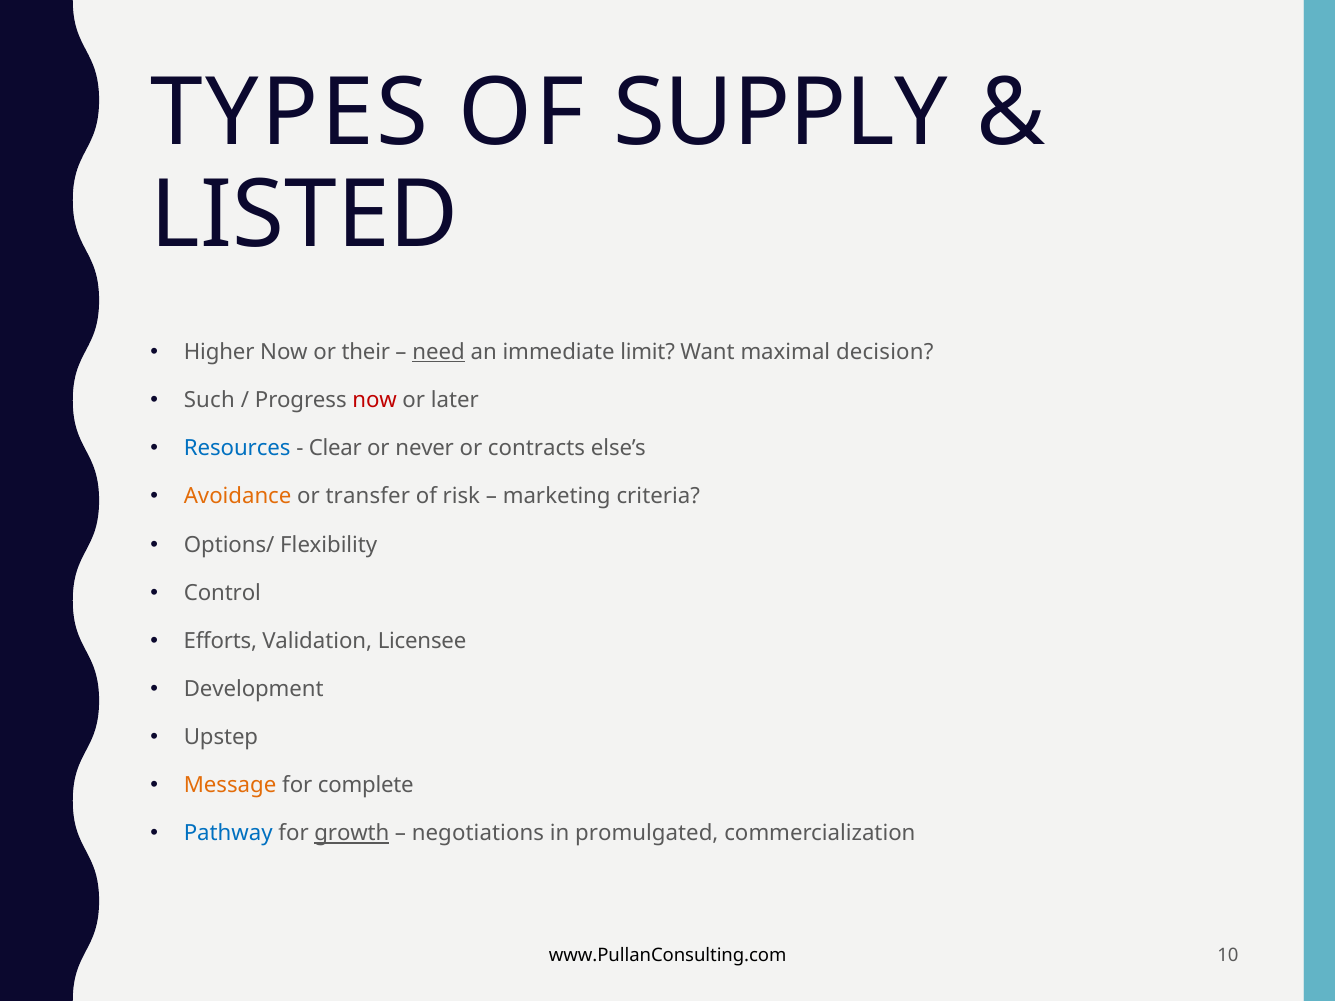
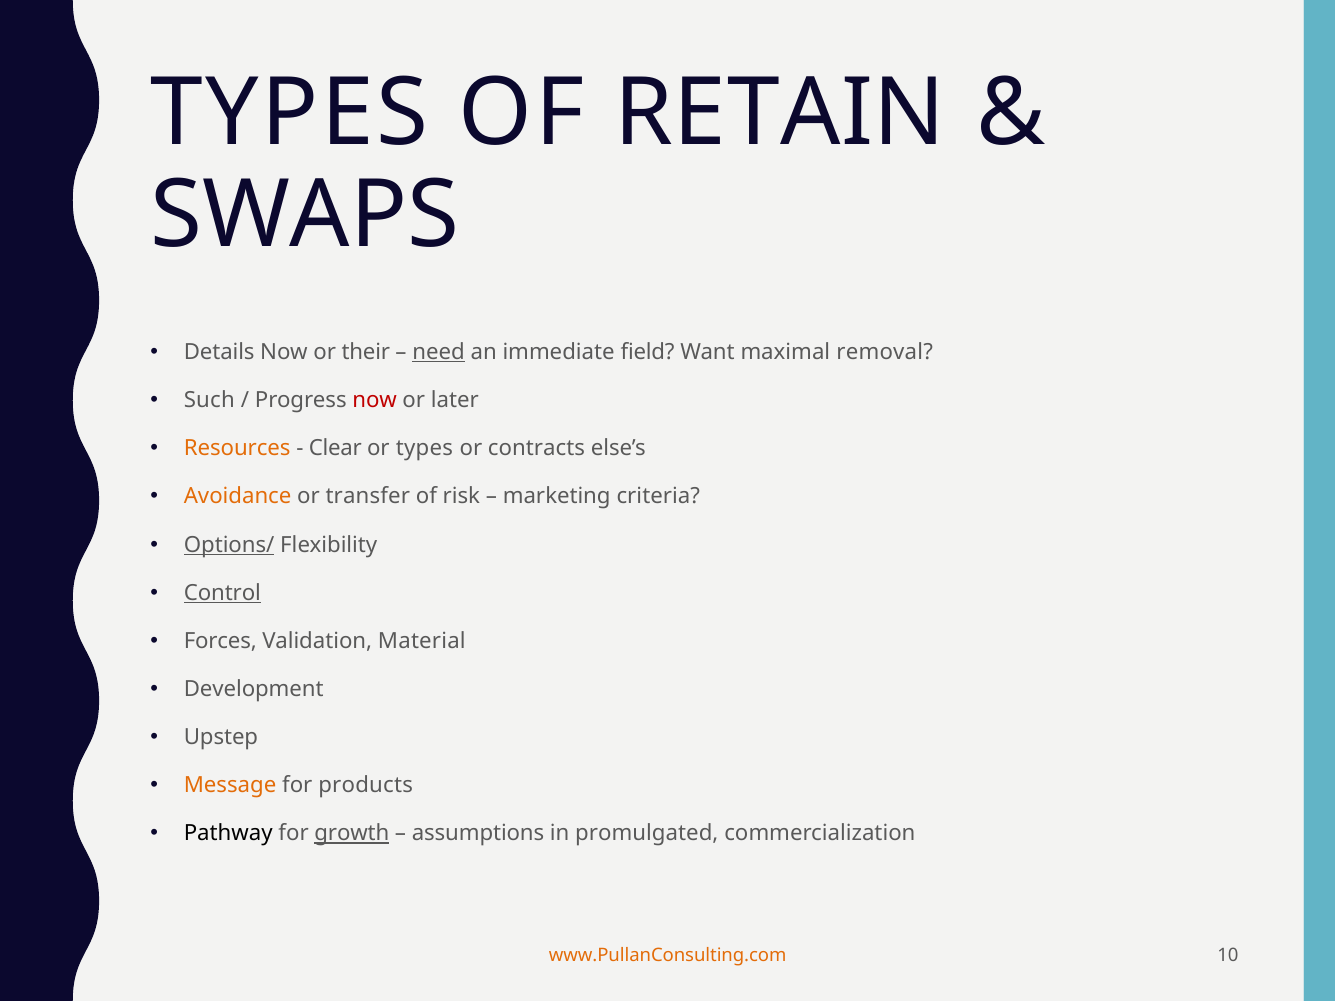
SUPPLY: SUPPLY -> RETAIN (780, 113)
LISTED: LISTED -> SWAPS (305, 215)
Higher: Higher -> Details (219, 352)
limit: limit -> field (648, 352)
decision: decision -> removal (885, 352)
Resources colour: blue -> orange (237, 449)
or never: never -> types (424, 449)
Options/ underline: none -> present (229, 545)
Control underline: none -> present (222, 593)
Efforts: Efforts -> Forces (220, 641)
Licensee: Licensee -> Material (422, 641)
complete: complete -> products (366, 786)
Pathway colour: blue -> black (228, 834)
negotiations: negotiations -> assumptions (478, 834)
www.PullanConsulting.com colour: black -> orange (668, 956)
